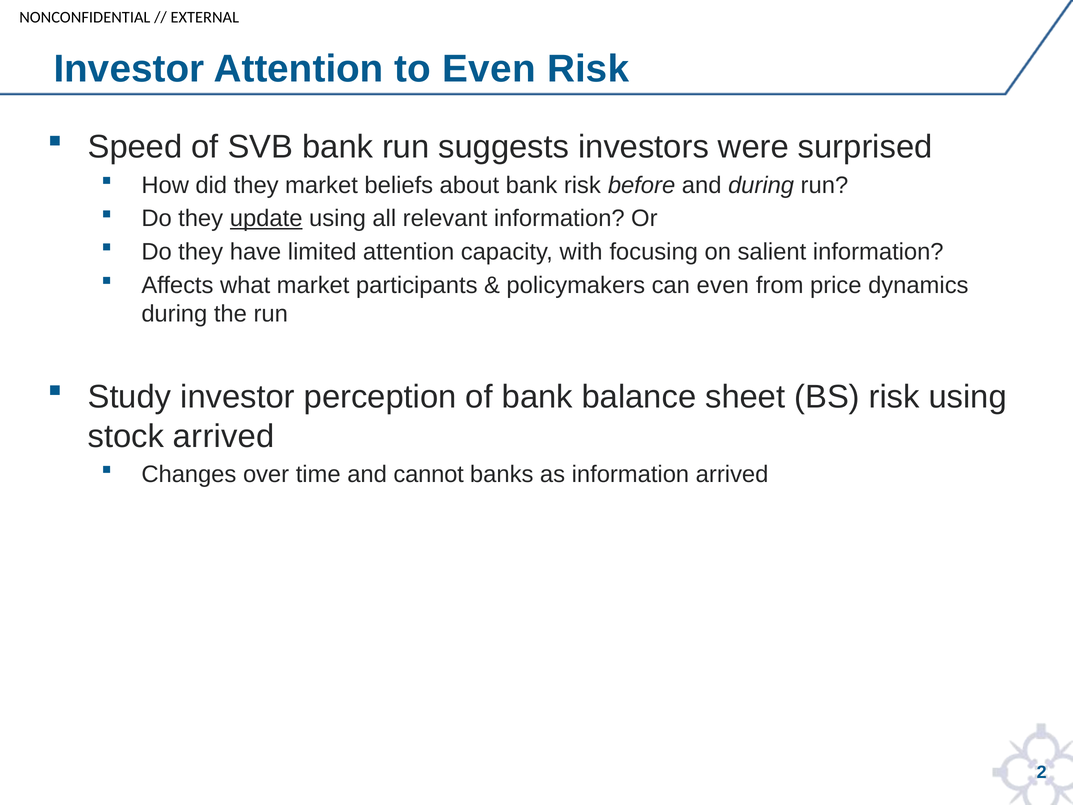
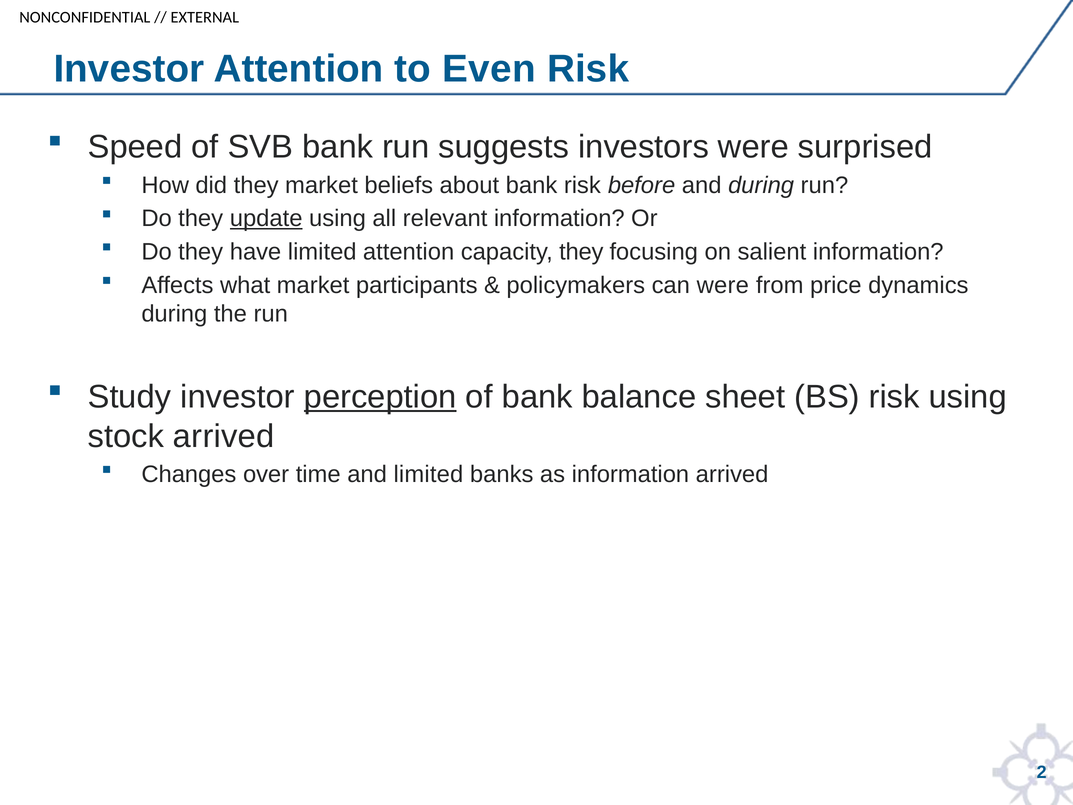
capacity with: with -> they (581, 252)
can even: even -> were (723, 285)
perception underline: none -> present (380, 397)
and cannot: cannot -> limited (428, 474)
